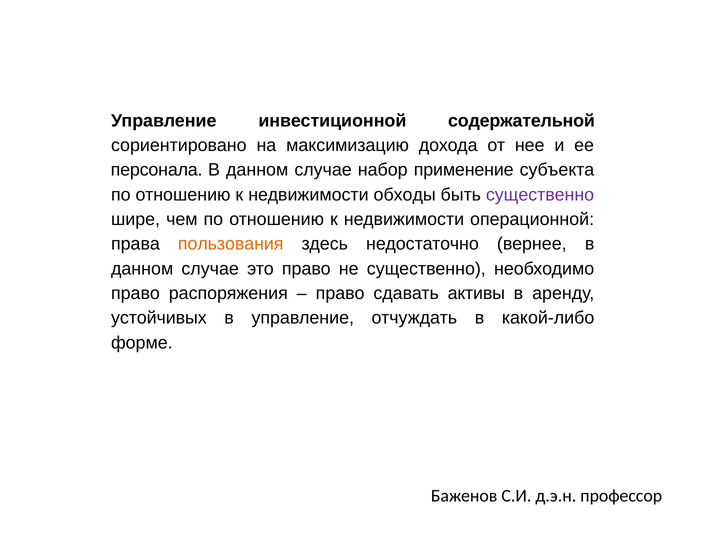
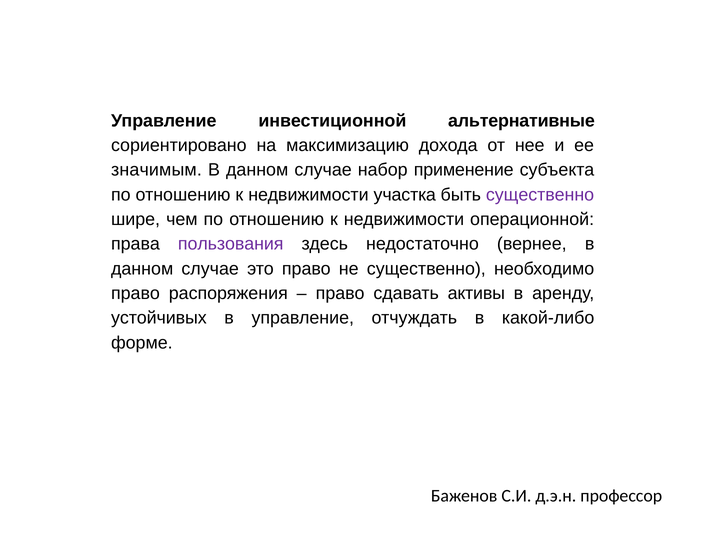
содержательной: содержательной -> альтернативные (521, 121)
персонала: персонала -> значимым (156, 170)
обходы: обходы -> участка (405, 195)
пользования colour: orange -> purple (231, 244)
